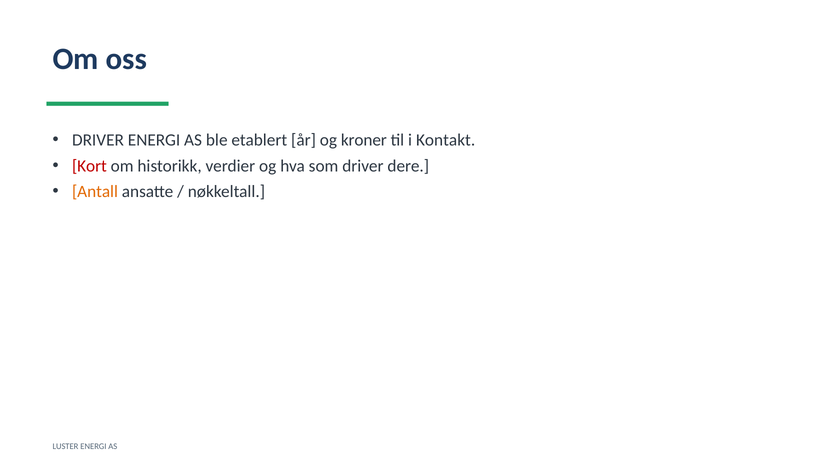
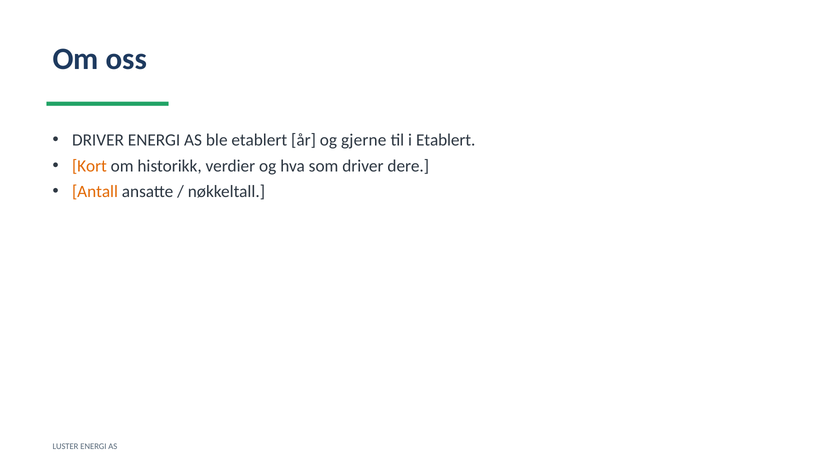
kroner: kroner -> gjerne (364, 140)
i Kontakt: Kontakt -> Etablert (446, 140)
Kort colour: red -> orange (89, 166)
